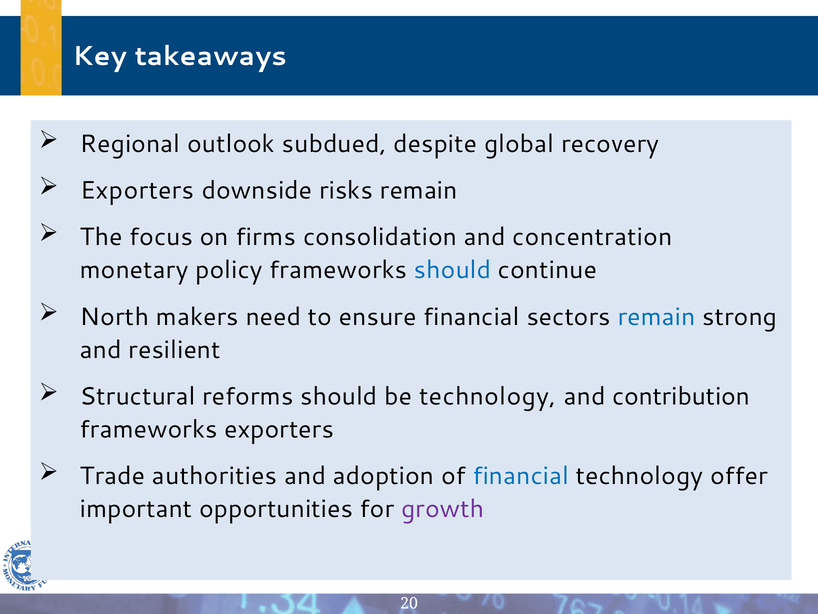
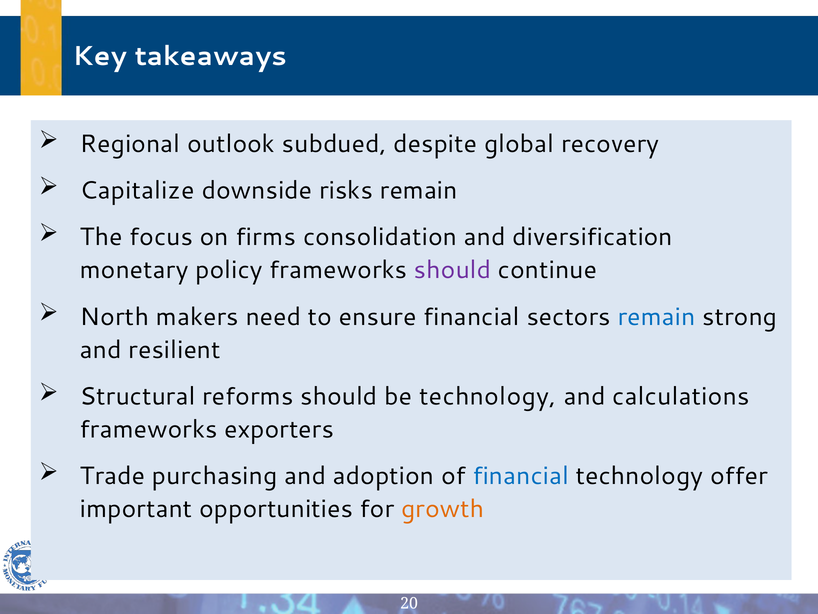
Exporters: Exporters -> Capitalize (137, 190)
concentration: concentration -> diversification (593, 237)
should colour: blue -> purple (453, 270)
contribution: contribution -> calculations (681, 396)
authorities: authorities -> purchasing (215, 476)
growth colour: purple -> orange (443, 509)
